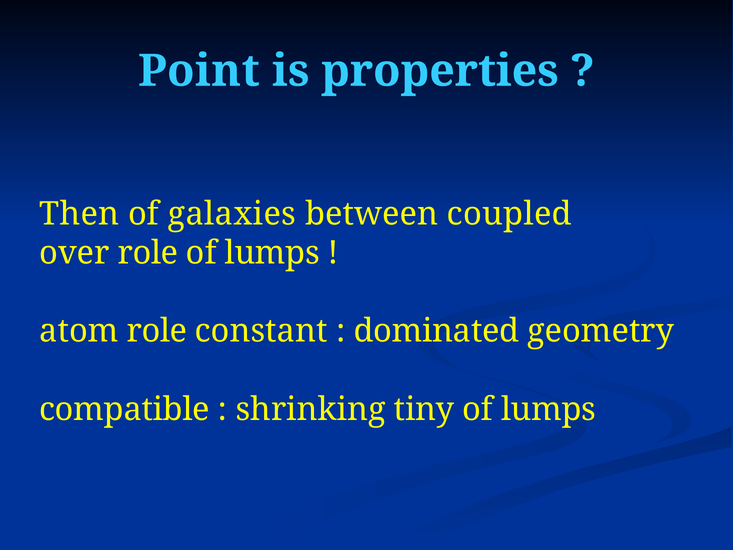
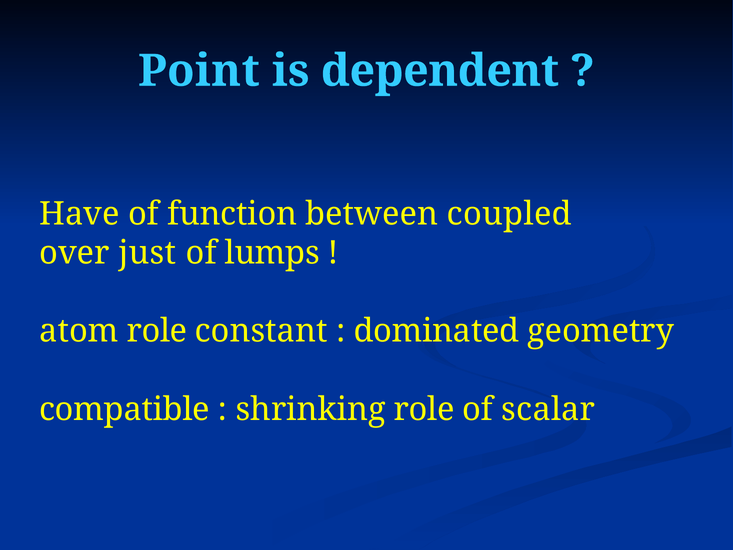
properties: properties -> dependent (440, 71)
Then: Then -> Have (79, 214)
galaxies: galaxies -> function (232, 214)
over role: role -> just (148, 253)
shrinking tiny: tiny -> role (424, 409)
lumps: lumps -> scalar (548, 409)
